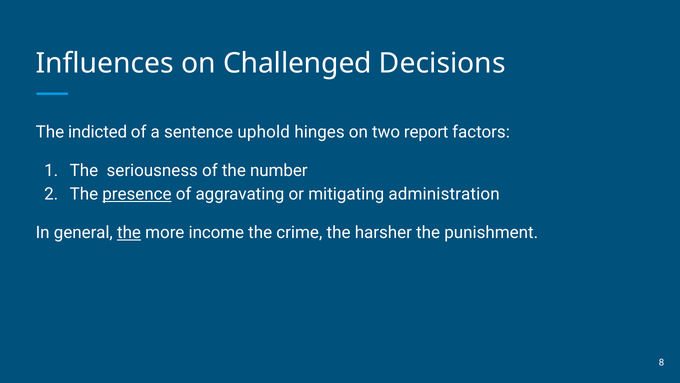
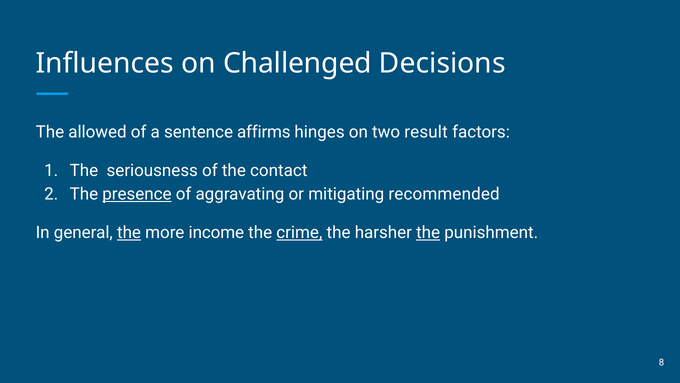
indicted: indicted -> allowed (97, 132)
uphold: uphold -> affirms (264, 132)
report: report -> result (426, 132)
number: number -> contact (279, 171)
administration: administration -> recommended (444, 194)
crime underline: none -> present (299, 233)
the underline: none -> present (428, 233)
